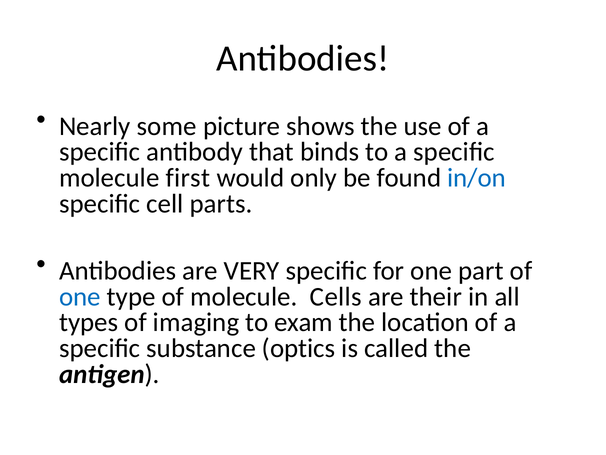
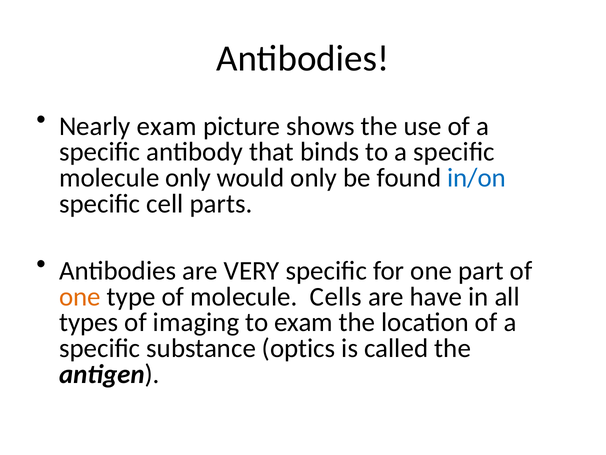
Nearly some: some -> exam (167, 126)
molecule first: first -> only (188, 178)
one colour: blue -> orange (80, 296)
their: their -> have (436, 296)
